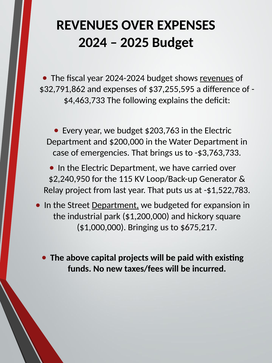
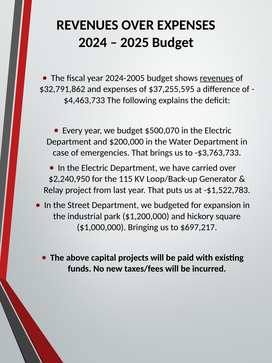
2024-2024: 2024-2024 -> 2024-2005 (125, 78)
$203,763: $203,763 -> $500,070 (162, 130)
Department underline: present -> none (115, 205)
$675,217: $675,217 -> $697,217 (199, 227)
